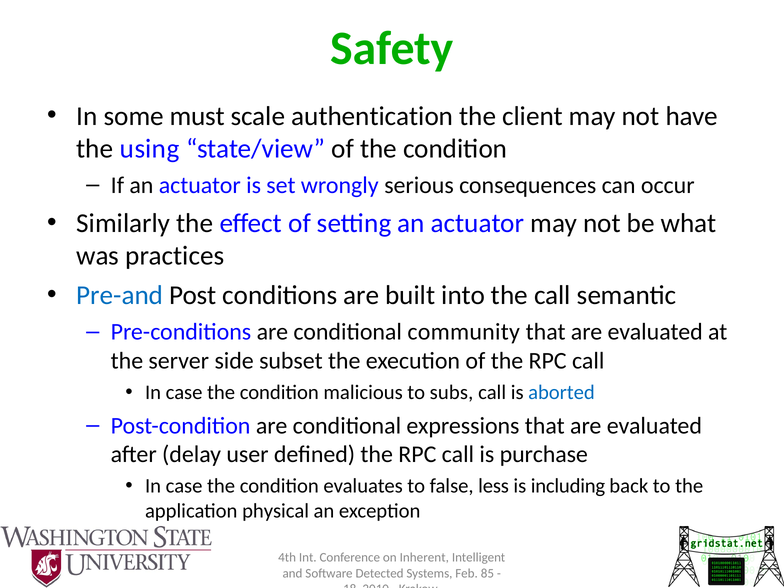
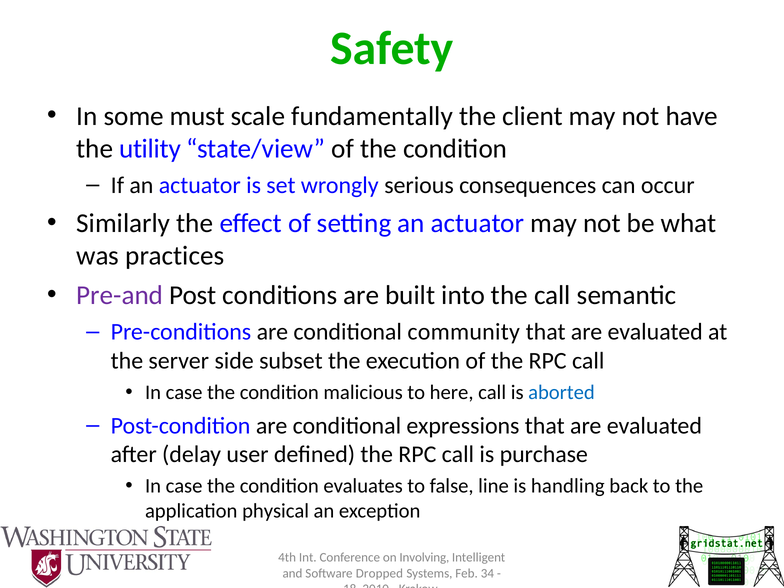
authentication: authentication -> fundamentally (372, 116)
using: using -> utility (150, 149)
Pre-and colour: blue -> purple (120, 295)
subs: subs -> here (452, 393)
less: less -> line (493, 486)
including: including -> handling (568, 486)
Inherent: Inherent -> Involving (424, 558)
Detected: Detected -> Dropped (379, 573)
85: 85 -> 34 (487, 573)
